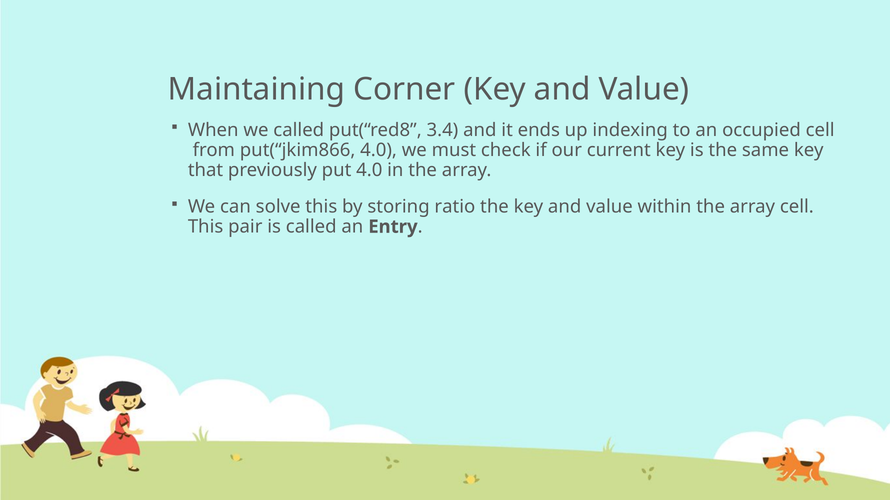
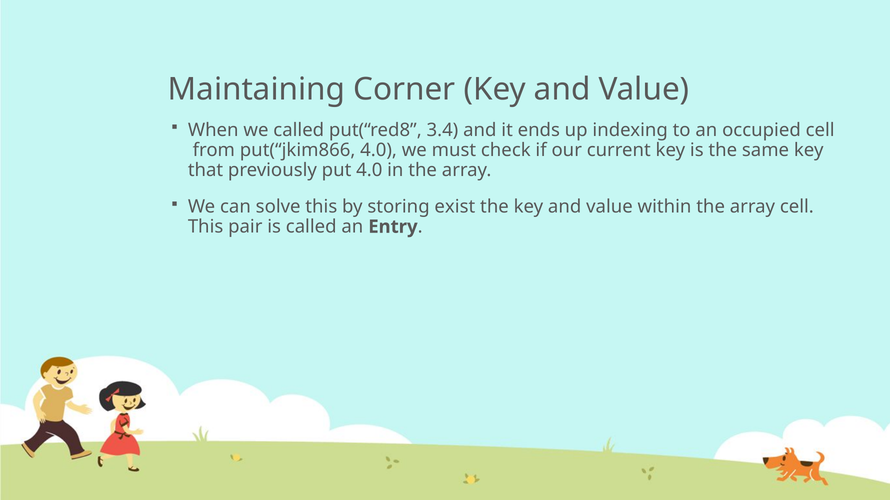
ratio: ratio -> exist (455, 207)
